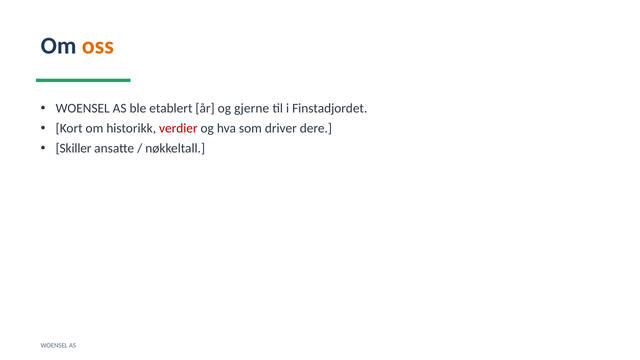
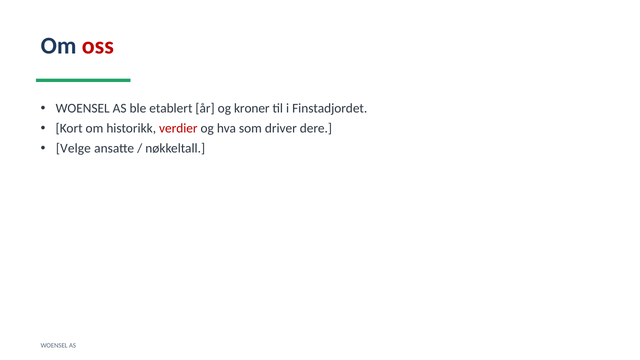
oss colour: orange -> red (98, 46)
gjerne: gjerne -> kroner (252, 108)
Skiller: Skiller -> Velge (73, 148)
